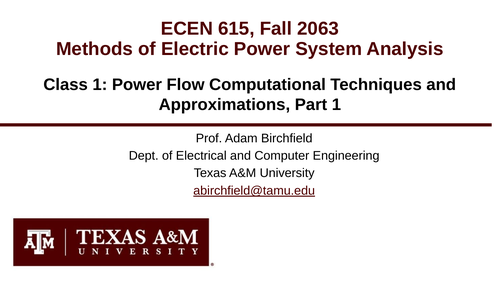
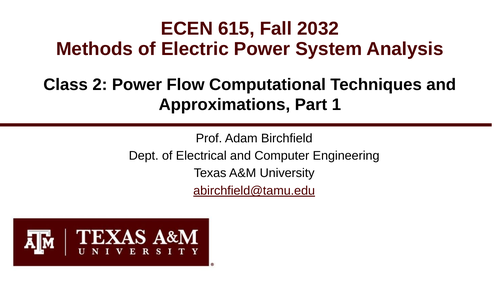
2063: 2063 -> 2032 (318, 29)
Class 1: 1 -> 2 (100, 85)
